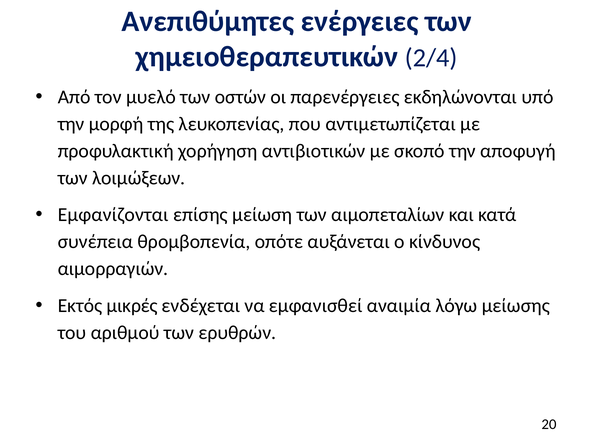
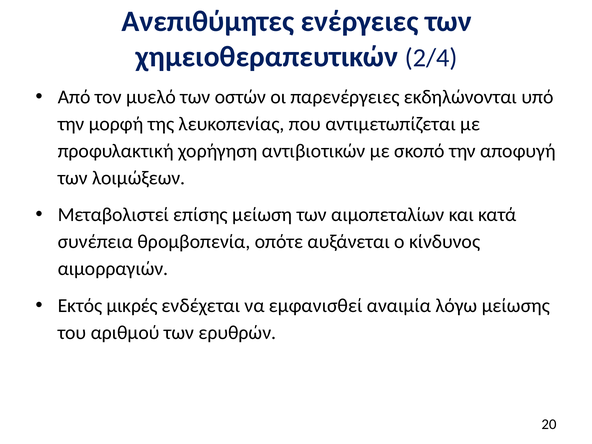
Εμφανίζονται: Εμφανίζονται -> Μεταβολιστεί (113, 215)
